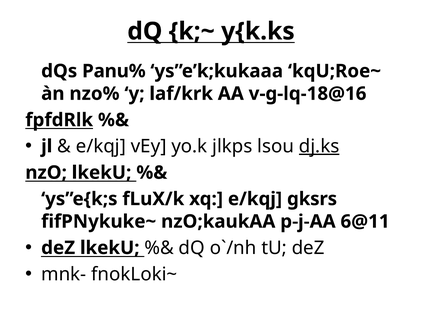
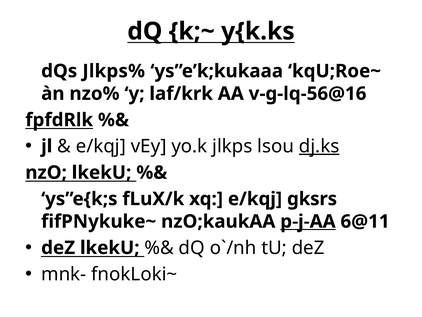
Panu%: Panu% -> Jlkps% (114, 71)
v-g-lq-18@16: v-g-lq-18@16 -> v-g-lq-56@16 (308, 93)
p-j-AA underline: none -> present (308, 221)
